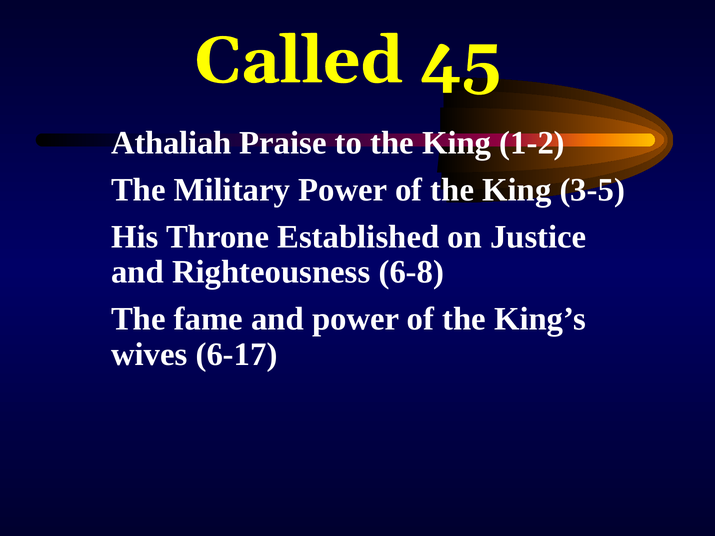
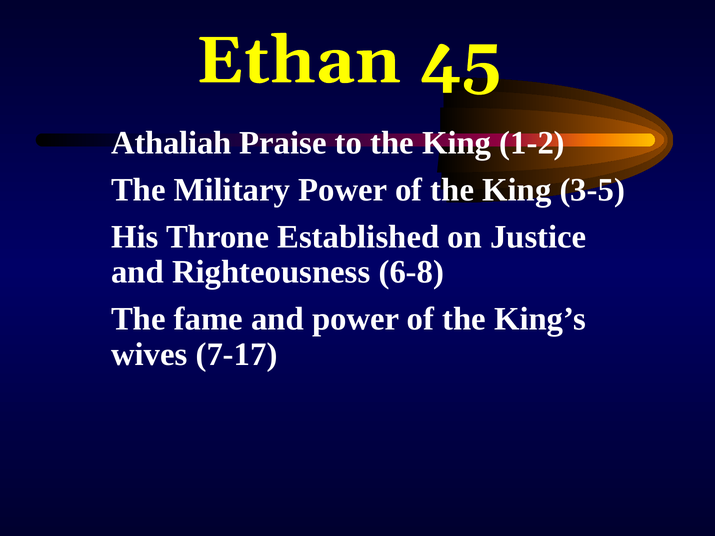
Called: Called -> Ethan (298, 61)
6-17: 6-17 -> 7-17 (237, 354)
